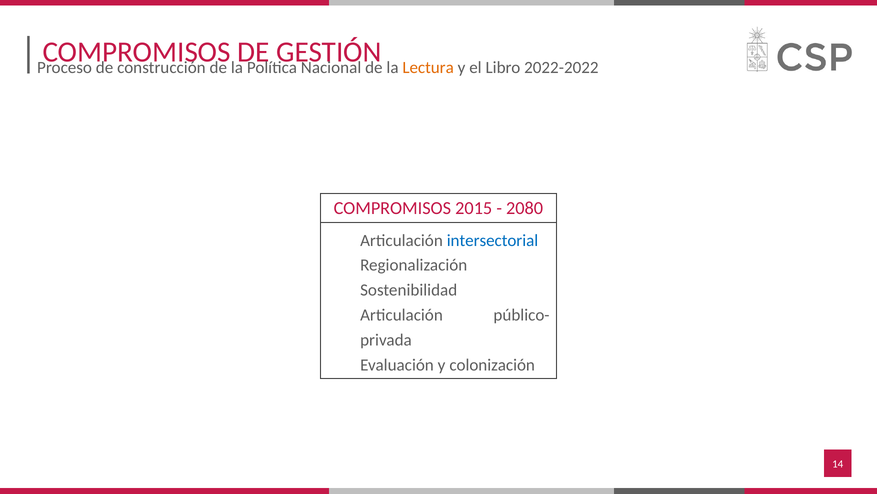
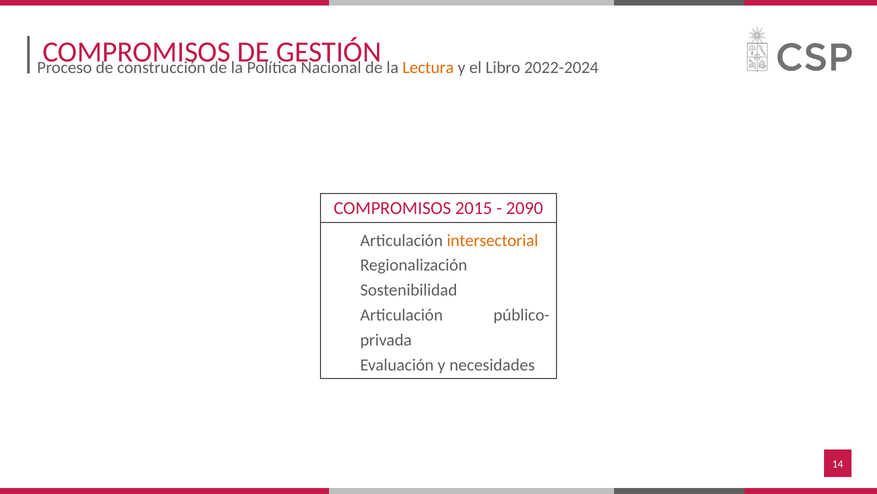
2022-2022: 2022-2022 -> 2022-2024 (561, 68)
2080: 2080 -> 2090 (525, 208)
intersectorial colour: blue -> orange (492, 240)
colonización: colonización -> necesidades (492, 365)
